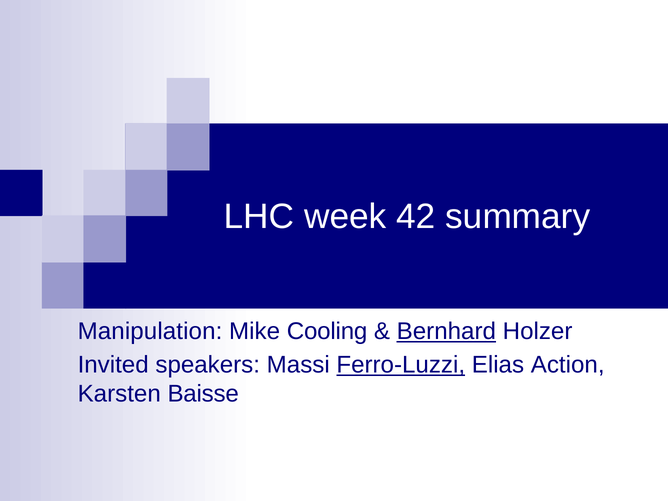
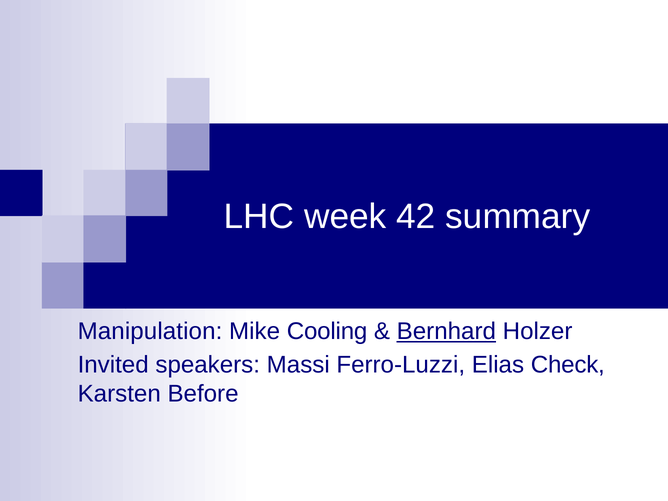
Ferro-Luzzi underline: present -> none (401, 365)
Action: Action -> Check (568, 365)
Baisse: Baisse -> Before (203, 394)
